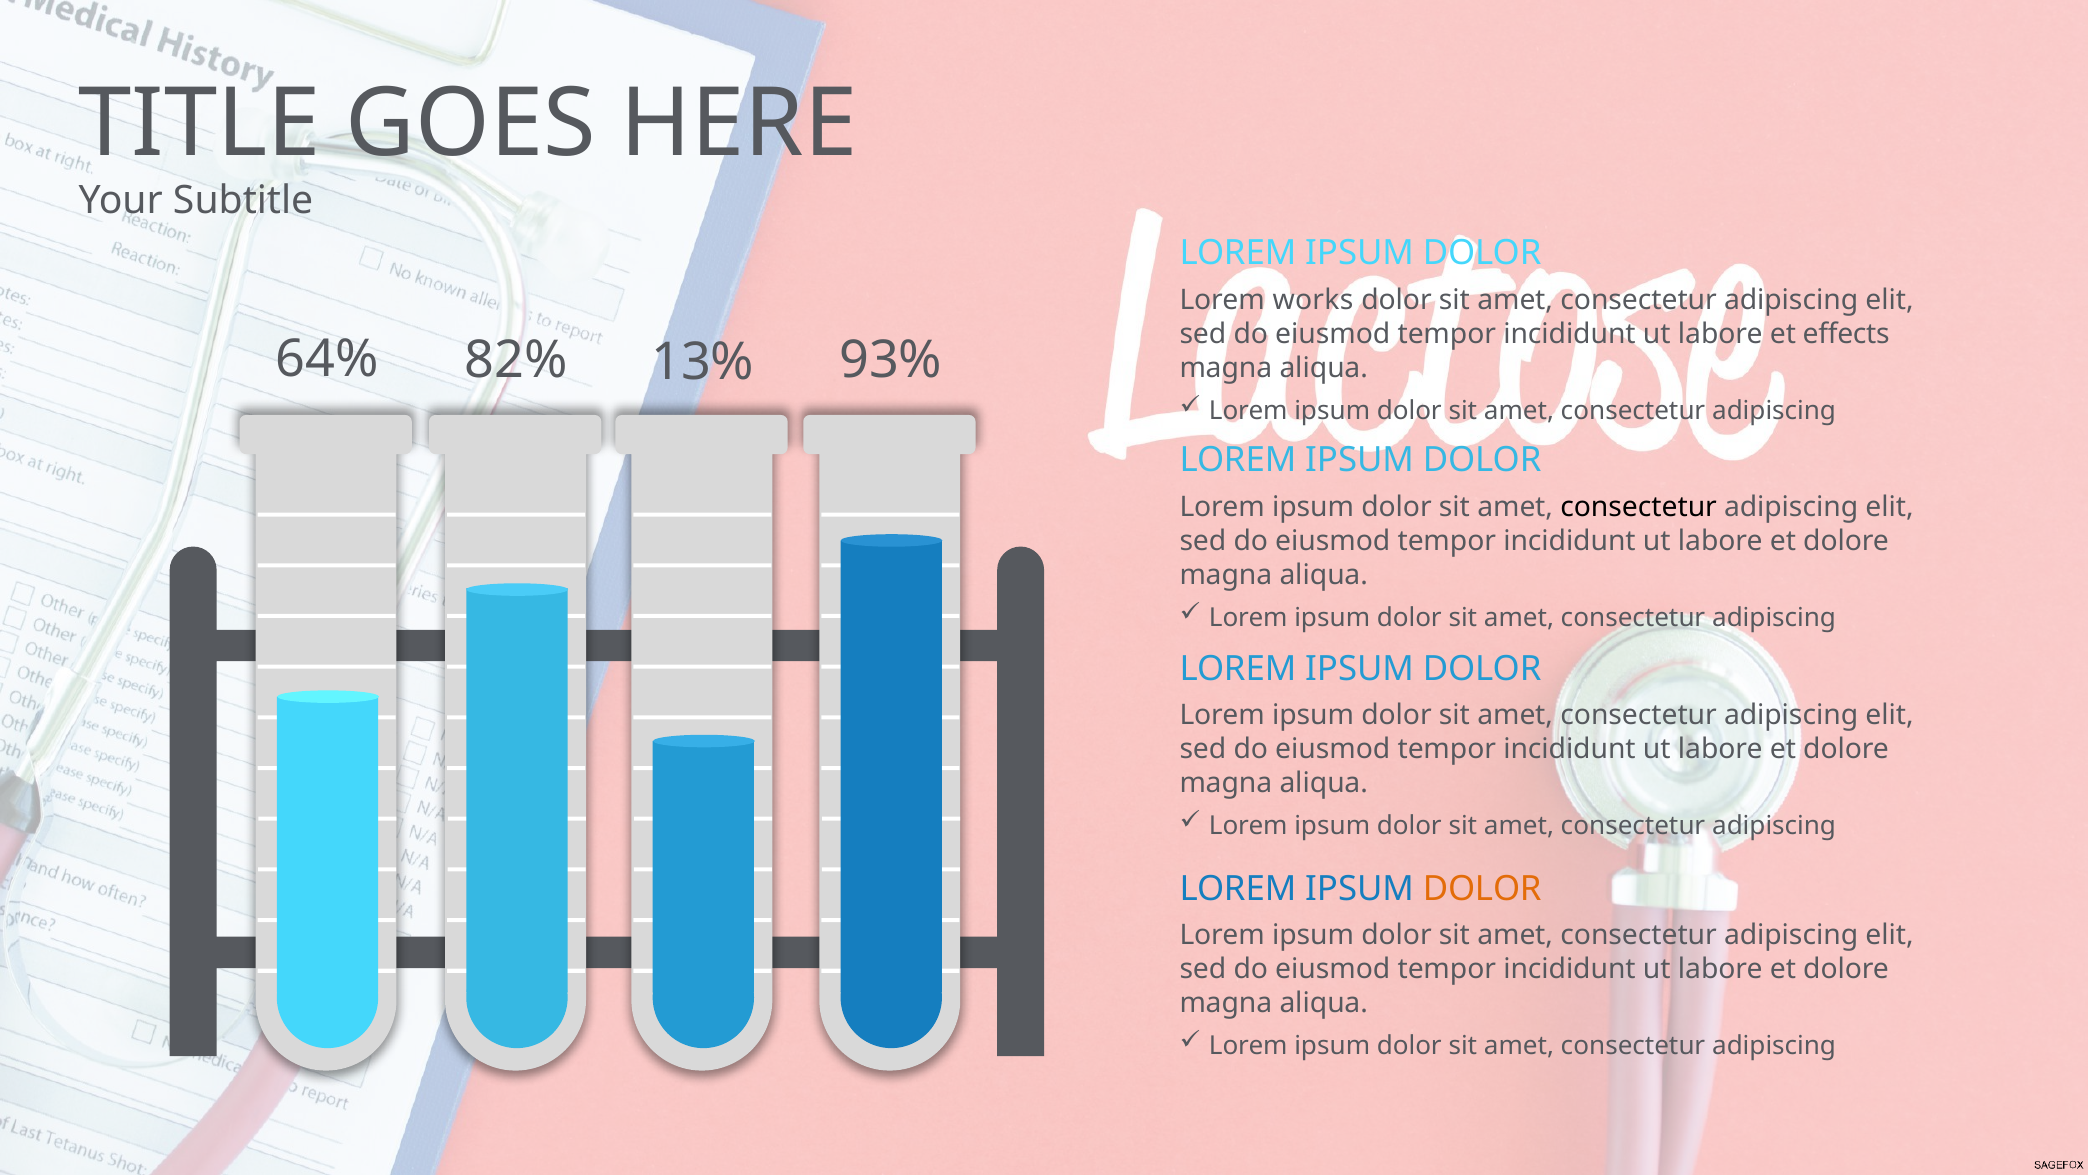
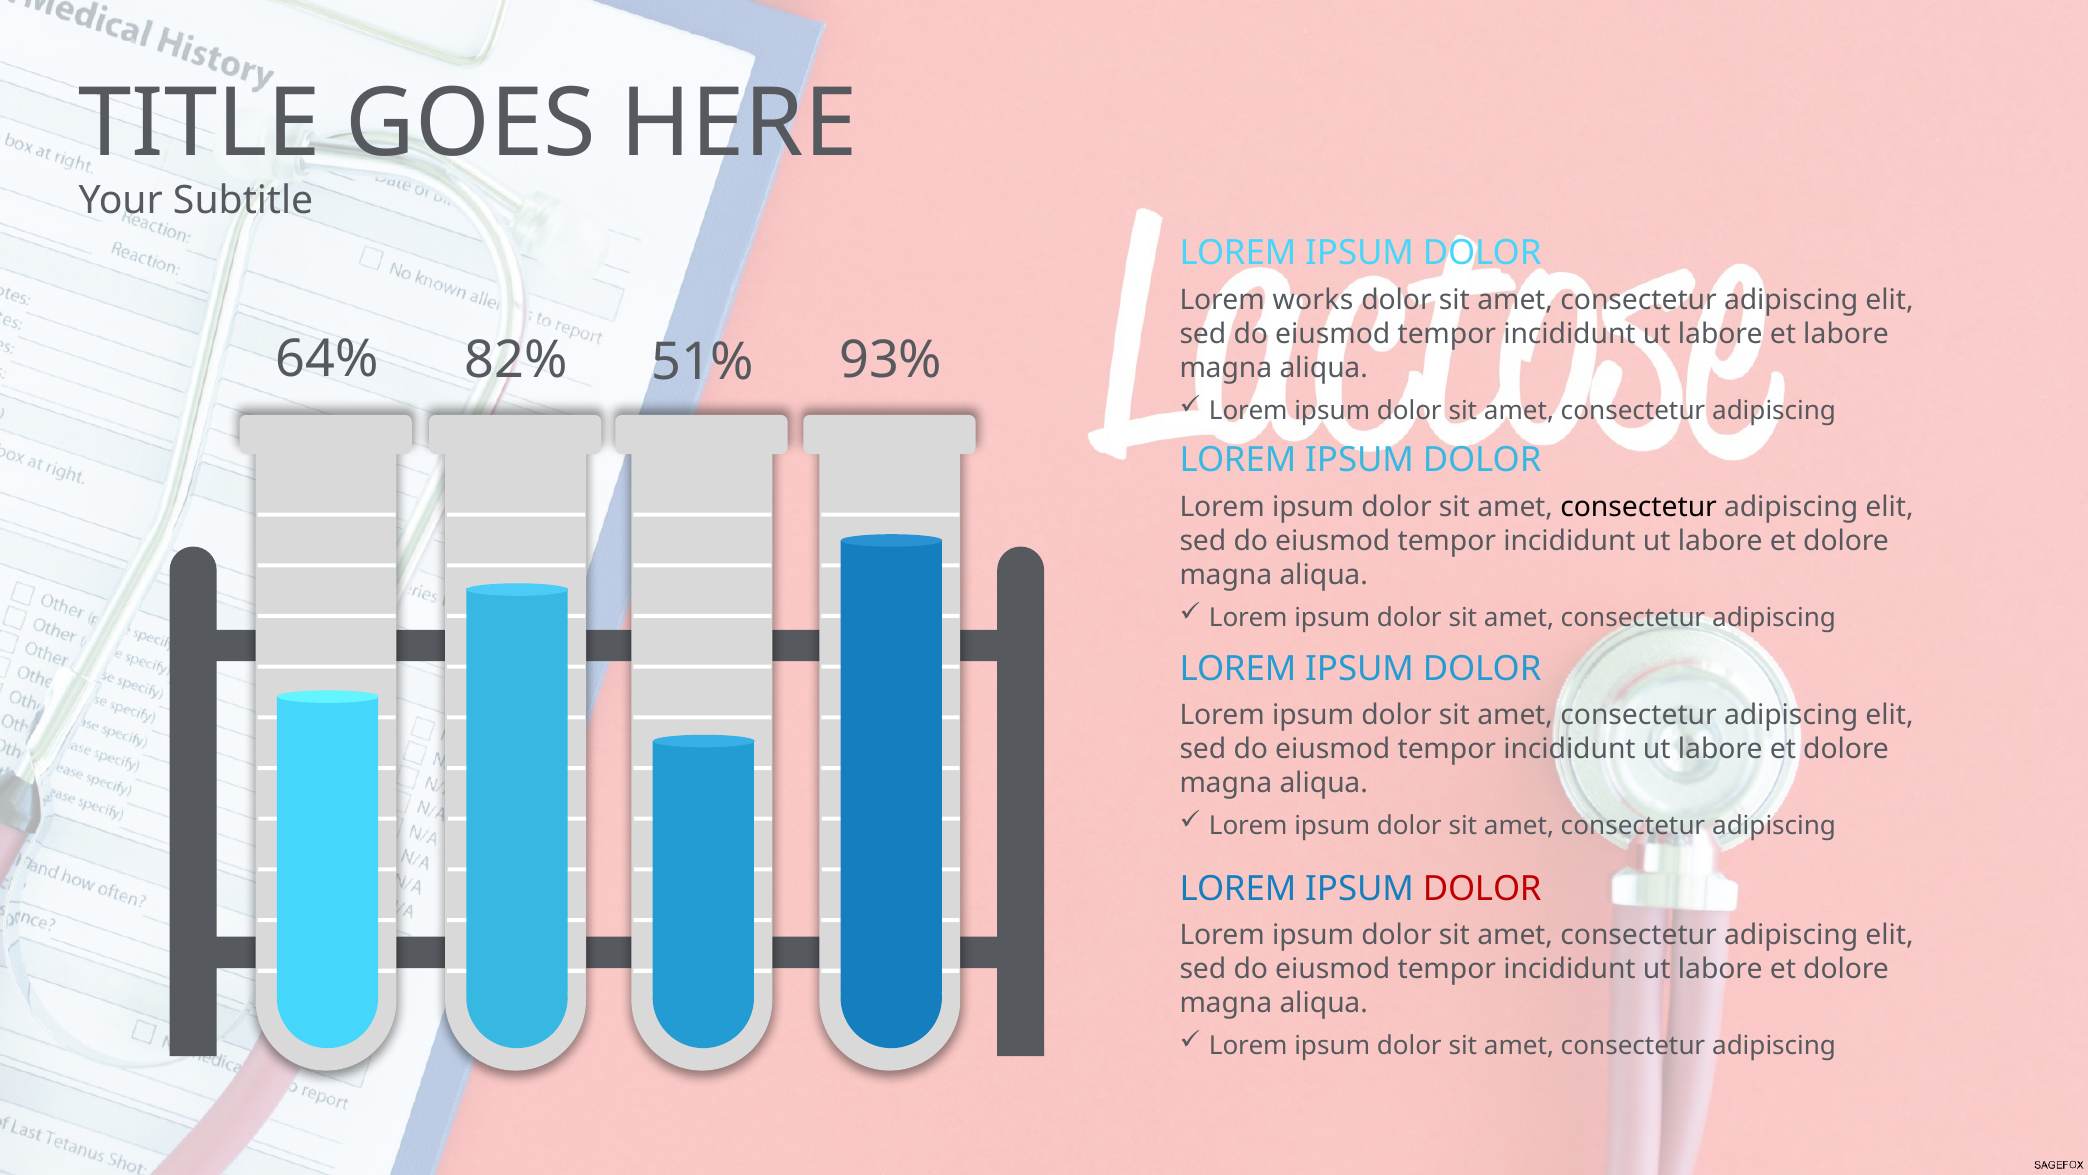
et effects: effects -> labore (1846, 334)
13%: 13% -> 51% (703, 362)
DOLOR colour: orange -> red (1482, 888)
